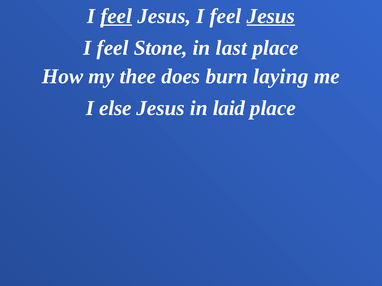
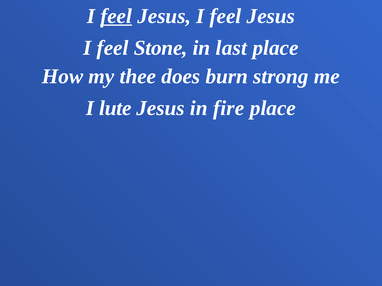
Jesus underline: present -> none (271, 16)
laying: laying -> strong (281, 77)
else: else -> lute (115, 108)
laid: laid -> fire (229, 108)
